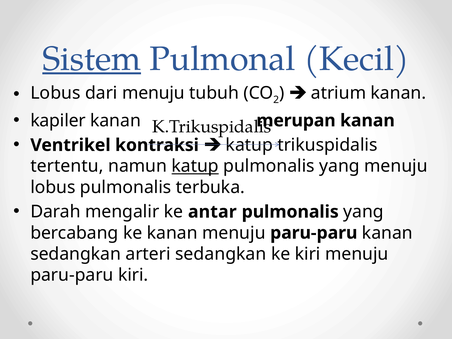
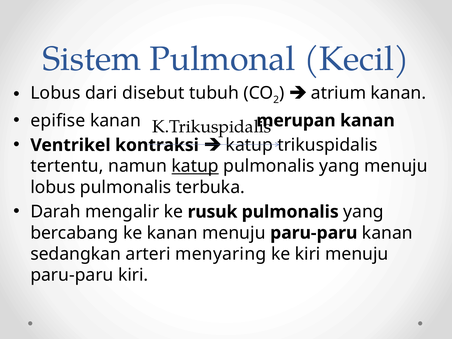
Sistem underline: present -> none (92, 59)
dari menuju: menuju -> disebut (153, 93)
kapiler: kapiler -> epifise (58, 121)
antar: antar -> rusuk (212, 212)
arteri sedangkan: sedangkan -> menyaring (221, 254)
